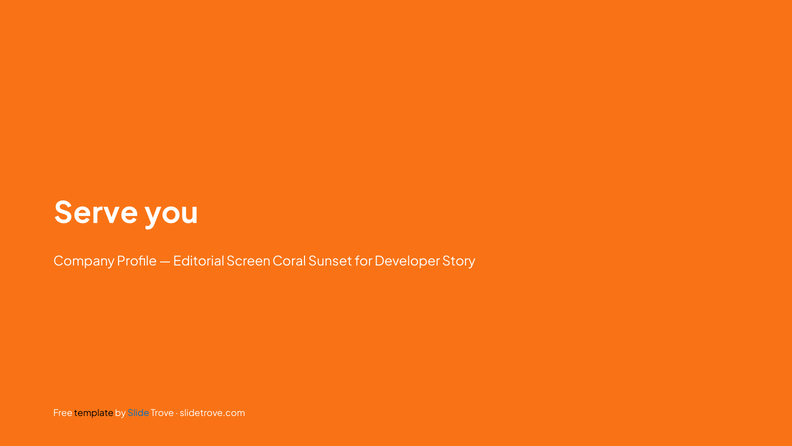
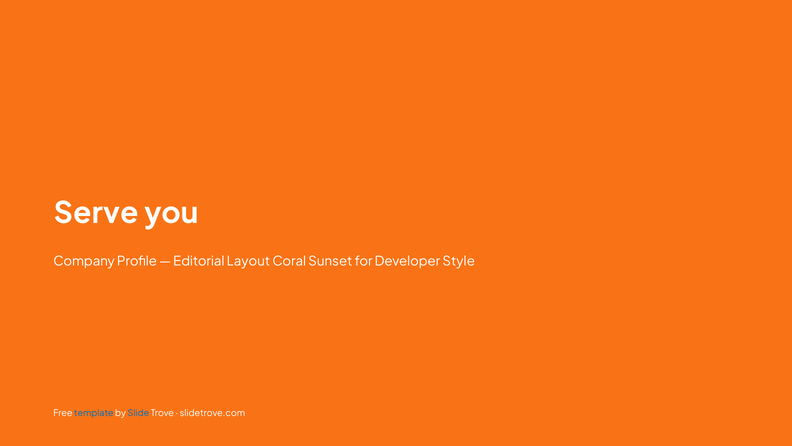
Screen: Screen -> Layout (248, 261)
Story: Story -> Style (459, 261)
template colour: black -> blue (94, 413)
